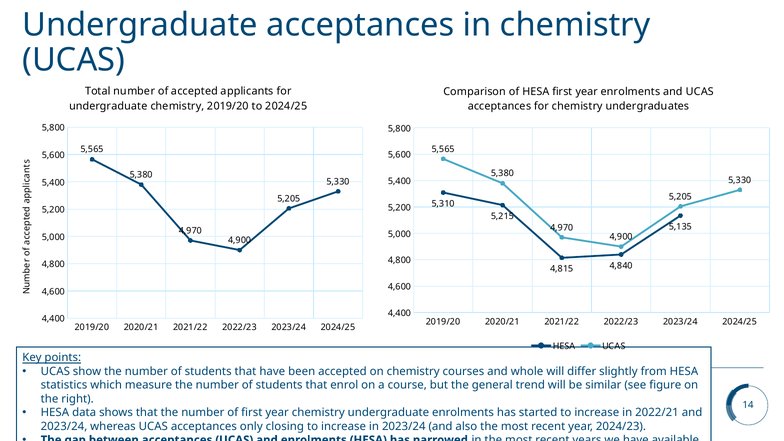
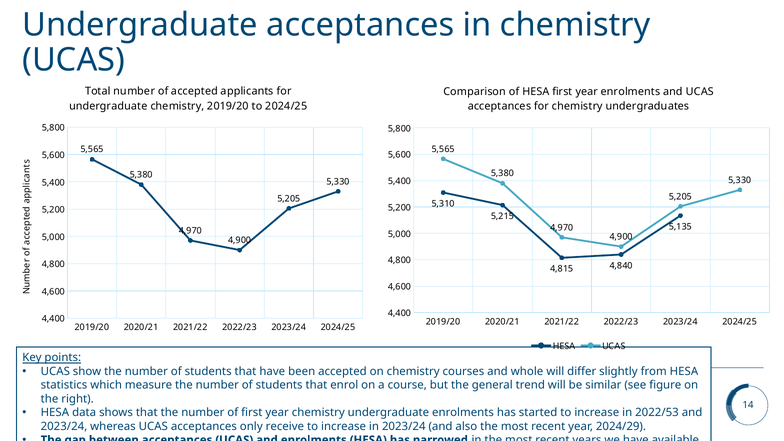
2022/21: 2022/21 -> 2022/53 (657, 413)
closing: closing -> receive (285, 426)
2024/23: 2024/23 -> 2024/29 (621, 426)
